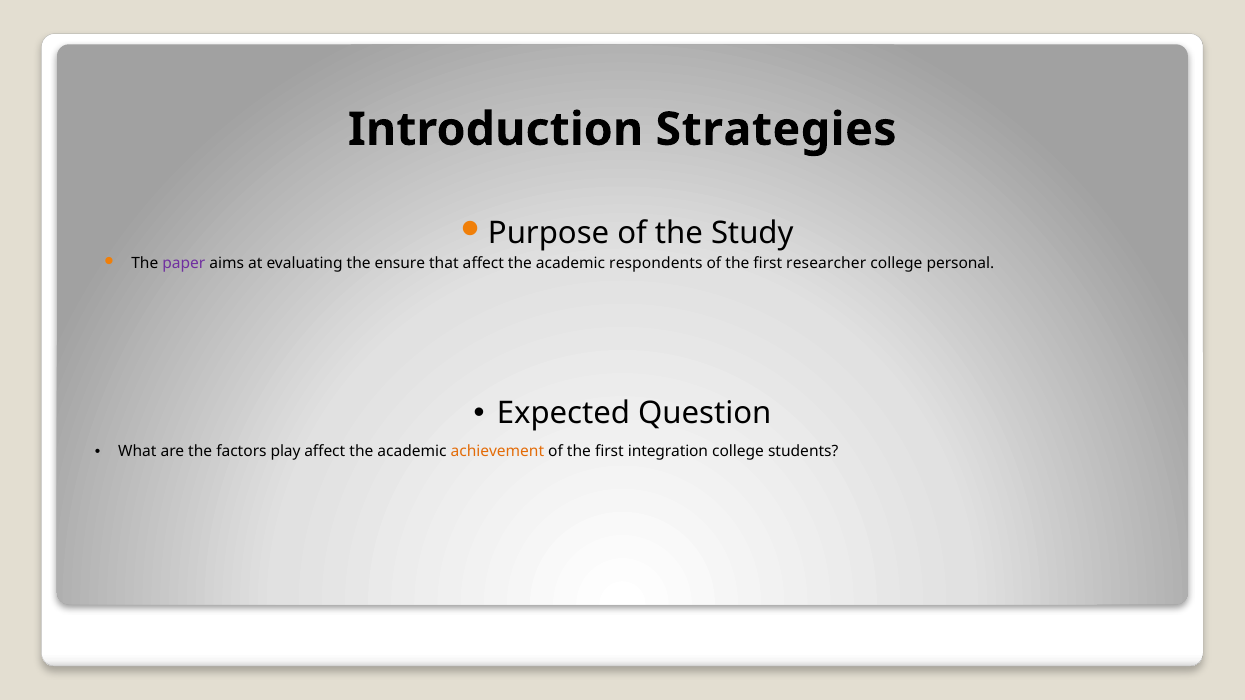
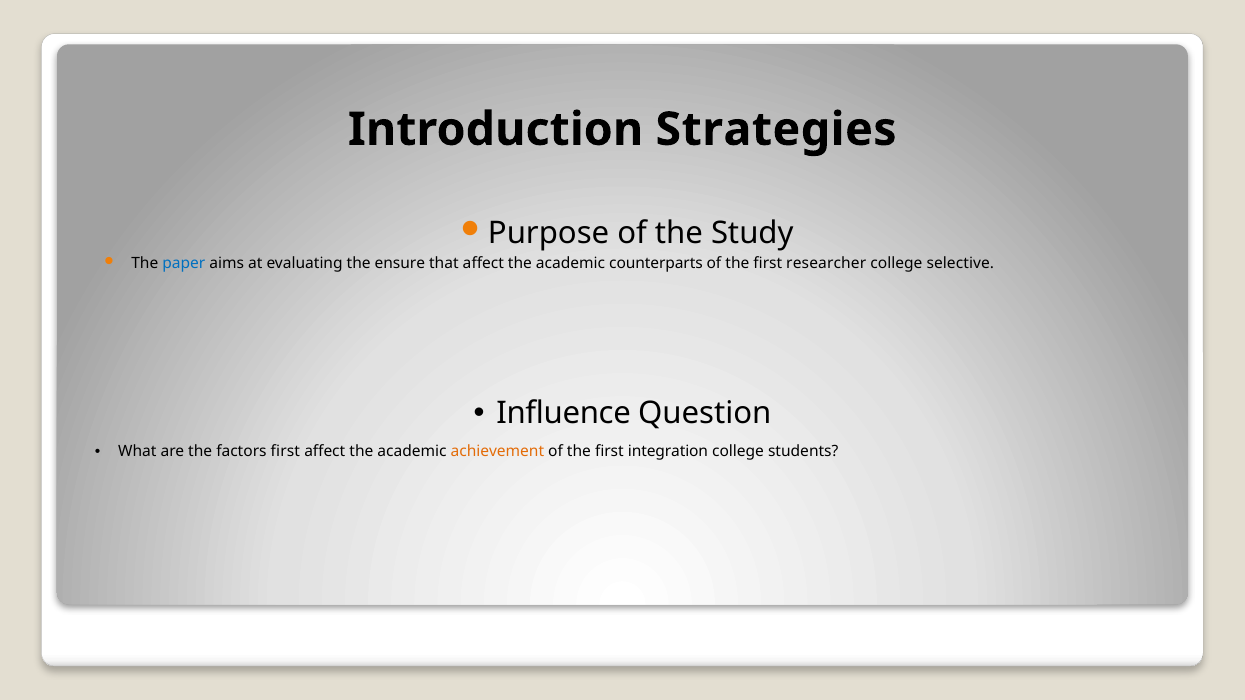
paper colour: purple -> blue (184, 264)
respondents: respondents -> counterparts (656, 264)
personal: personal -> selective (960, 264)
Expected: Expected -> Influence (564, 414)
factors play: play -> first (285, 452)
